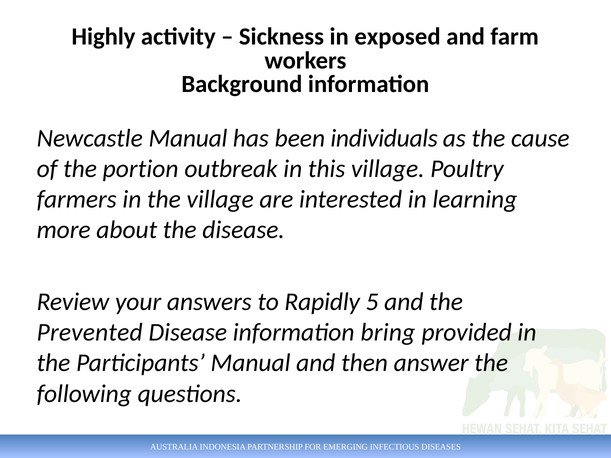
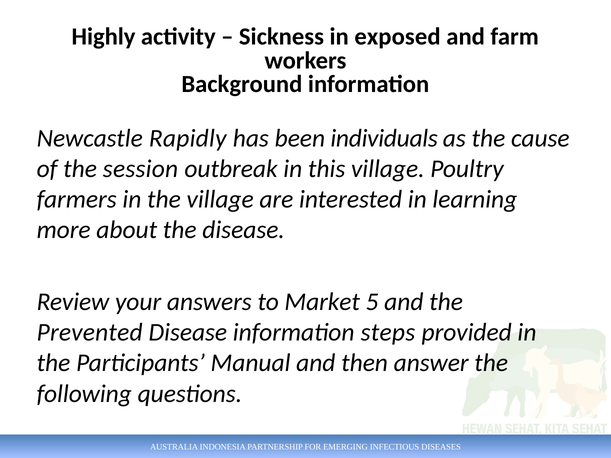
Newcastle Manual: Manual -> Rapidly (188, 139)
portion: portion -> session (141, 169)
Rapidly: Rapidly -> Market (322, 302)
bring: bring -> steps (388, 333)
